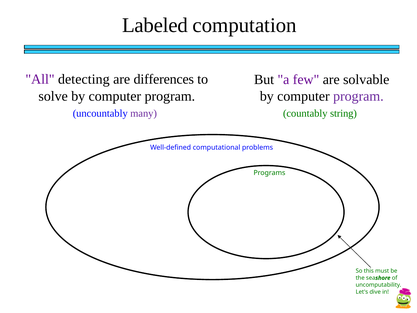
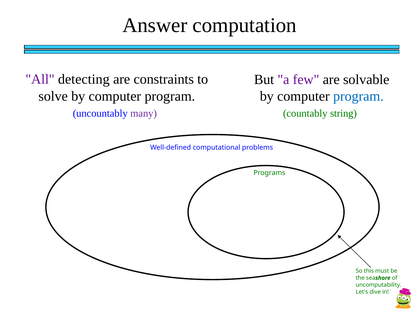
Labeled: Labeled -> Answer (155, 25)
differences: differences -> constraints (164, 79)
program colour: purple -> blue (358, 96)
